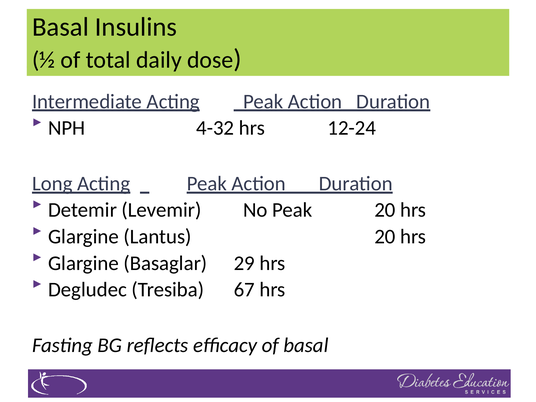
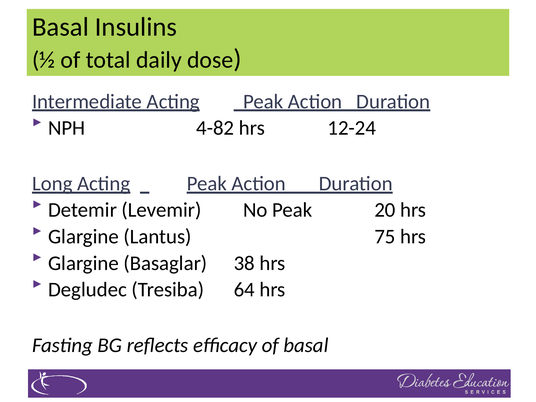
4-32: 4-32 -> 4-82 (215, 128)
Lantus 20: 20 -> 75 (385, 237)
29: 29 -> 38 (244, 263)
67: 67 -> 64 (244, 290)
